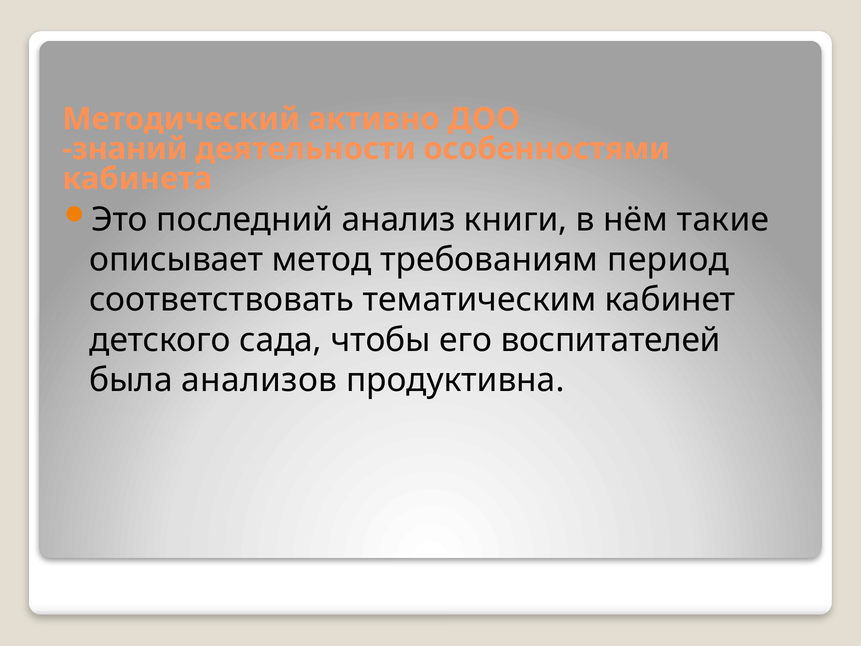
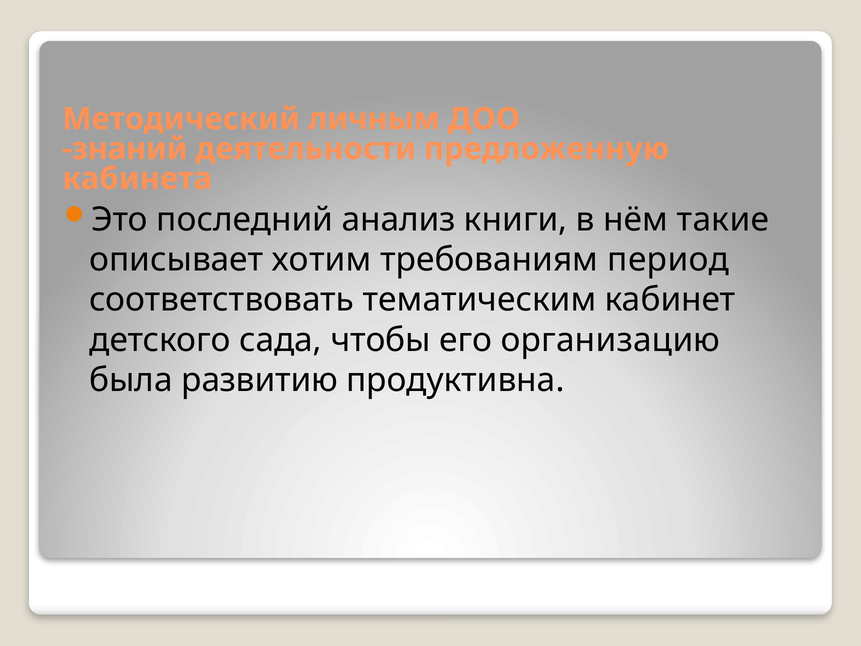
активно: активно -> личным (374, 119)
особенностями: особенностями -> предложенную (547, 149)
метод: метод -> хотим (322, 260)
воспитателей: воспитателей -> организацию (610, 340)
анализов: анализов -> развитию (260, 380)
